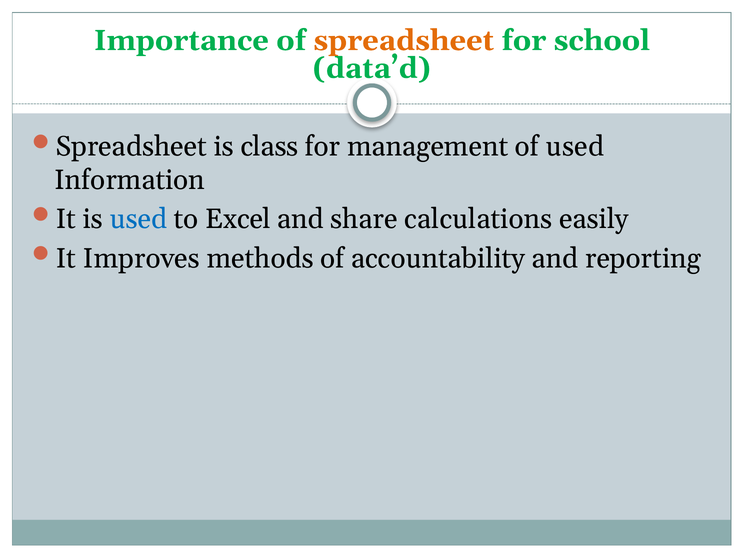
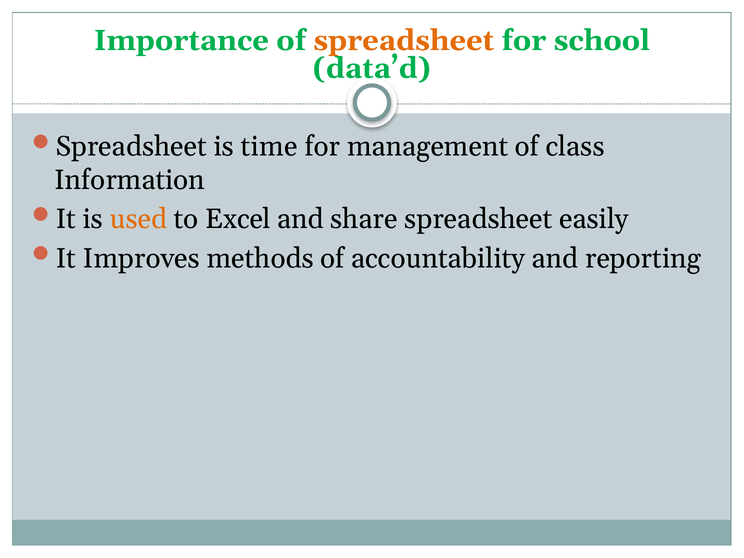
class: class -> time (269, 147)
of used: used -> class (575, 147)
used colour: blue -> orange (138, 219)
share calculations: calculations -> spreadsheet (479, 219)
